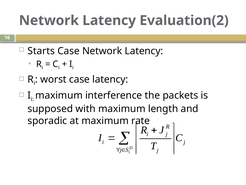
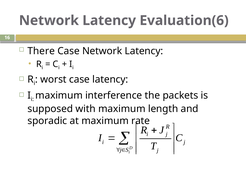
Evaluation(2: Evaluation(2 -> Evaluation(6 (184, 20)
Starts: Starts -> There (41, 51)
